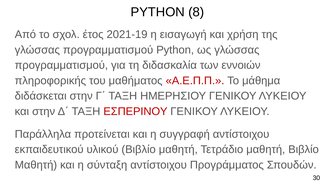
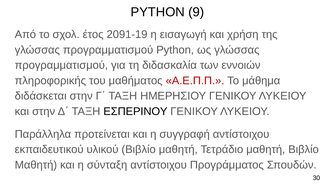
8: 8 -> 9 (196, 12)
2021-19: 2021-19 -> 2091-19 (127, 35)
ΕΣΠΕΡΙΝΟΥ colour: red -> black (135, 111)
